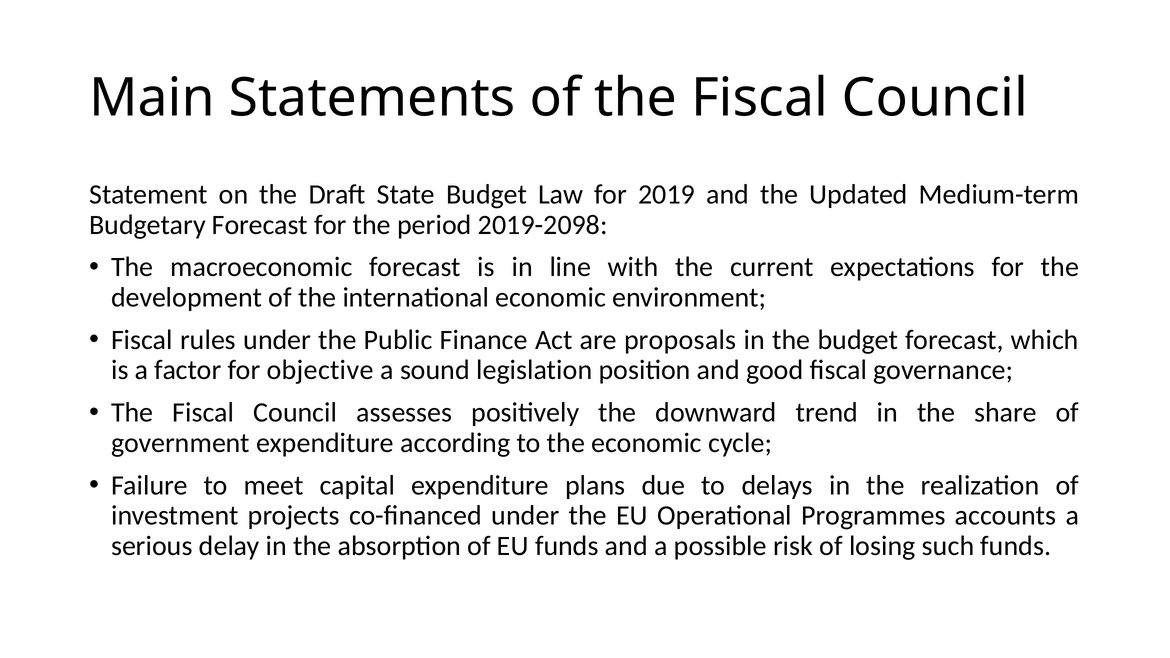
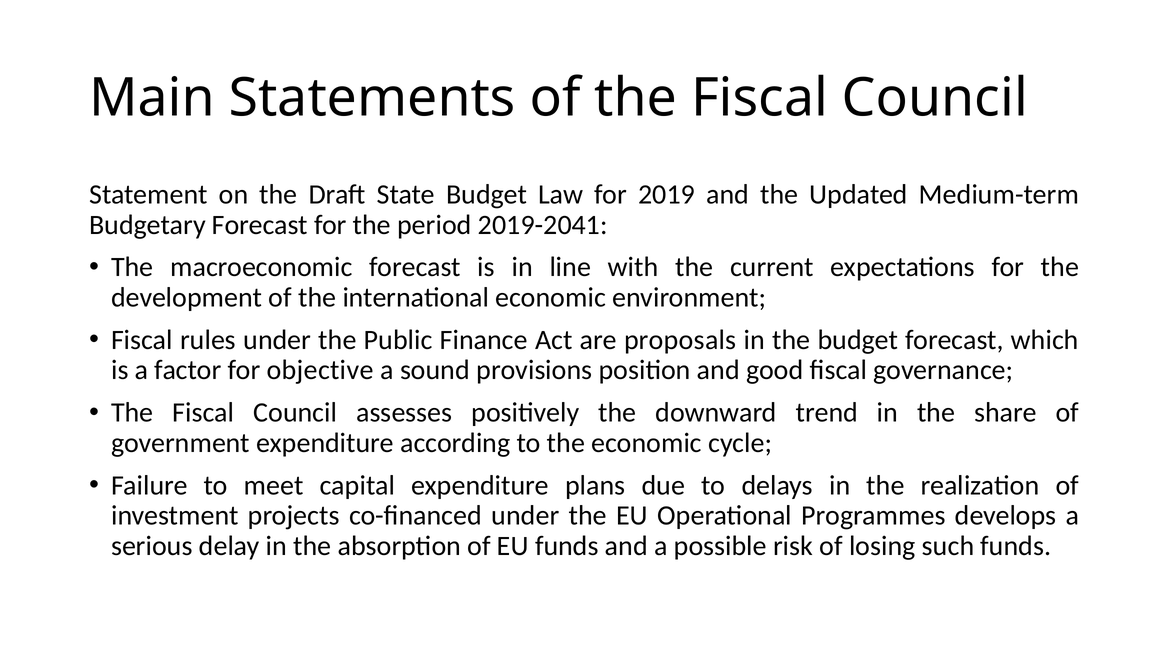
2019-2098: 2019-2098 -> 2019-2041 (543, 225)
legislation: legislation -> provisions (534, 370)
accounts: accounts -> develops (1006, 516)
